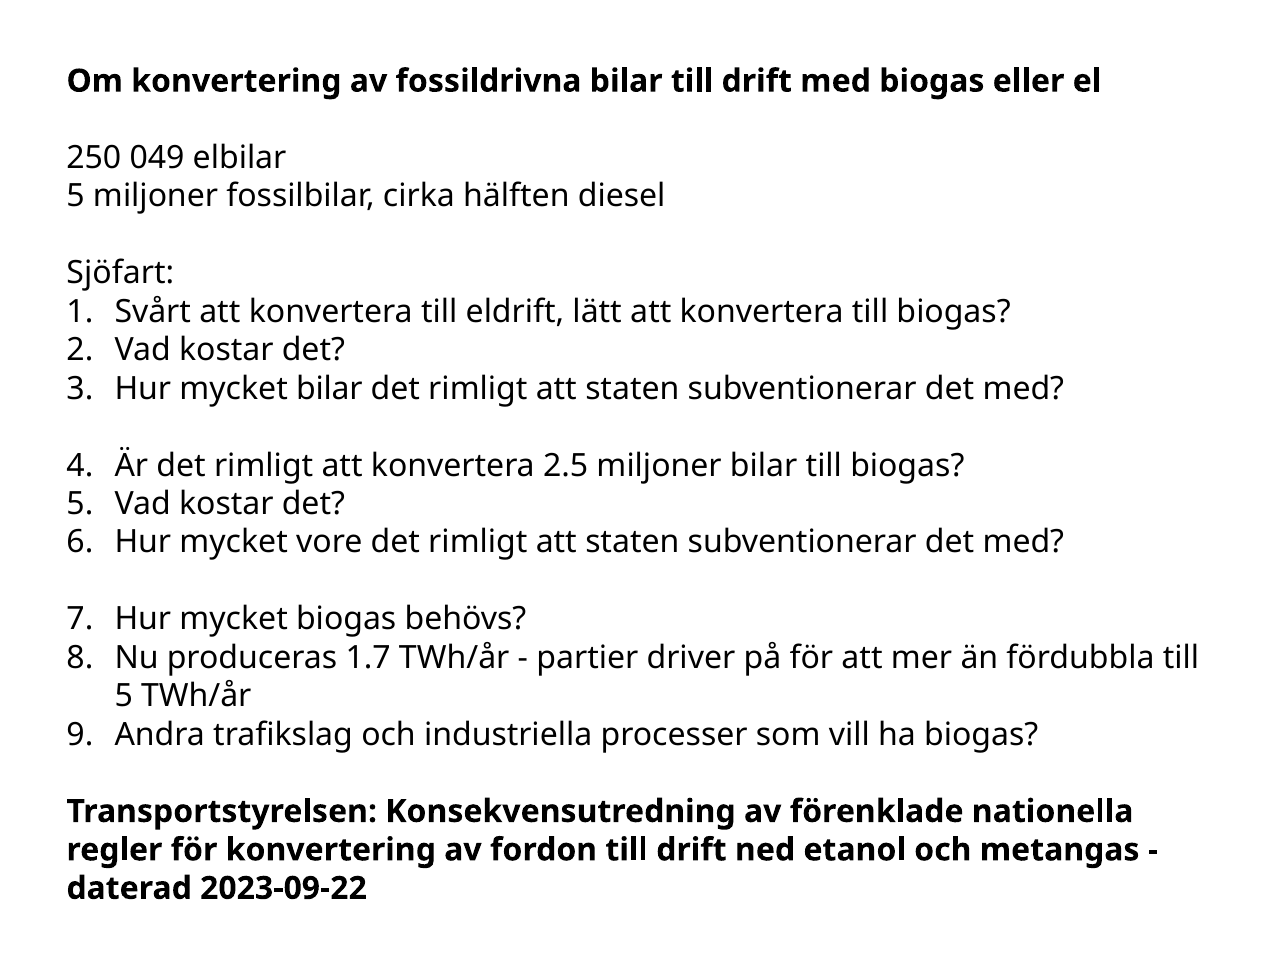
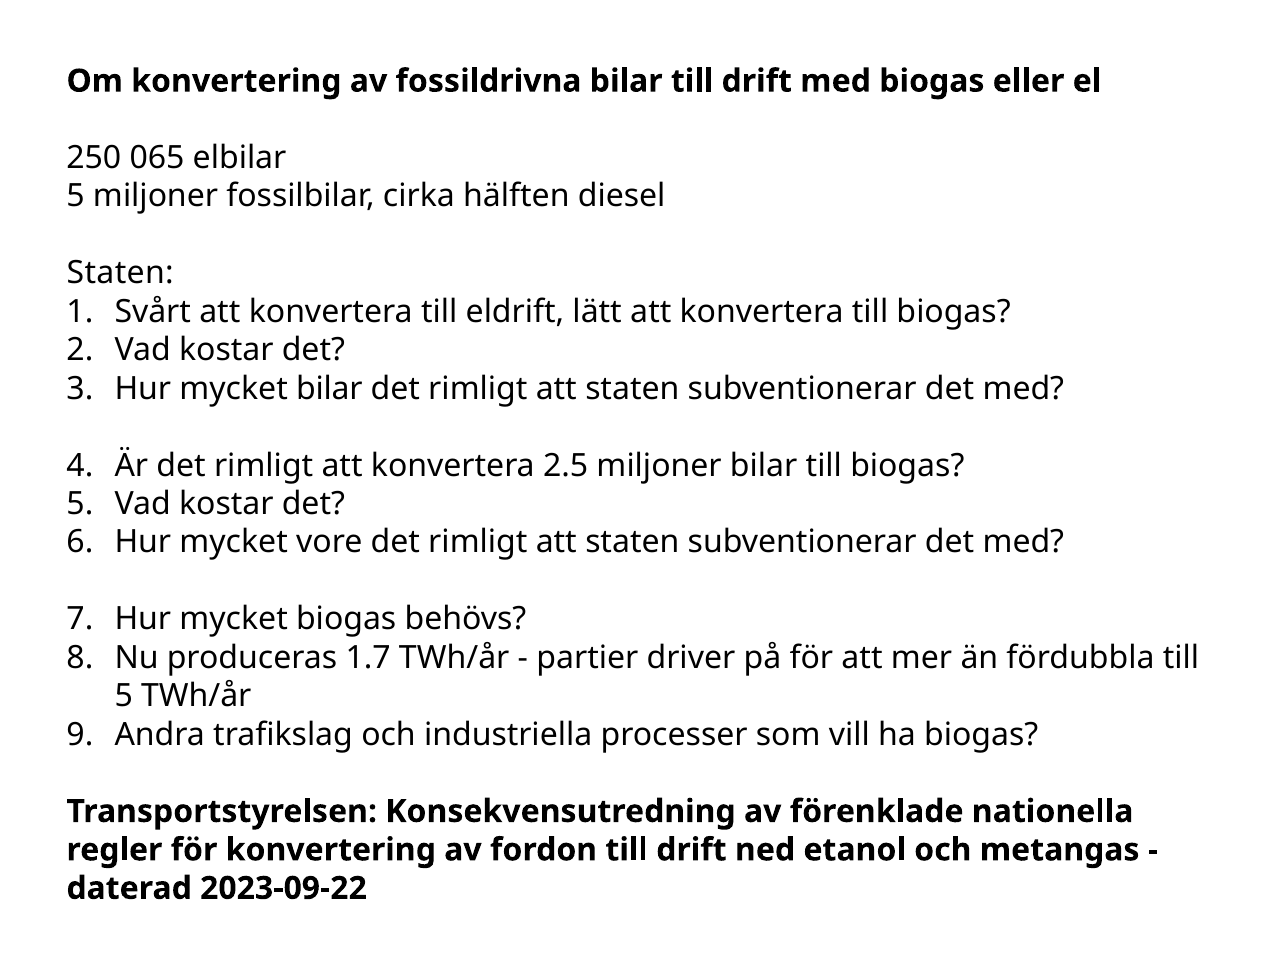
049: 049 -> 065 (157, 158)
Sjöfart: Sjöfart -> Staten (120, 273)
